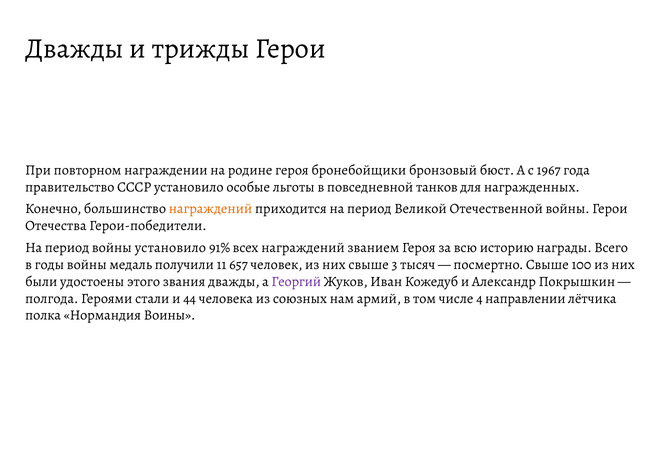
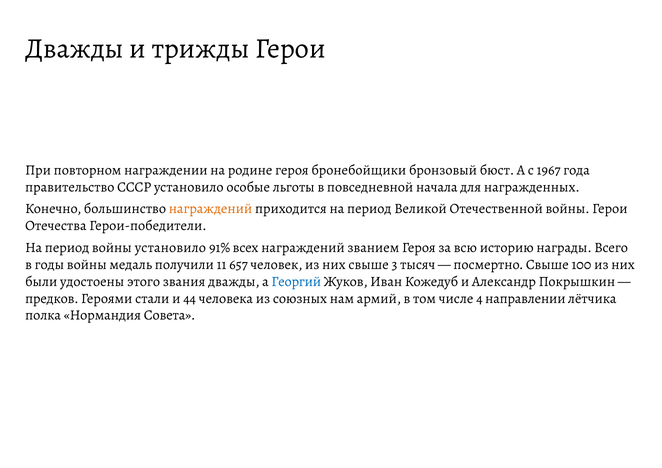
танков: танков -> начала (437, 187)
Георгий colour: purple -> blue (296, 281)
полгода: полгода -> предков (52, 298)
Воины: Воины -> Совета (170, 315)
